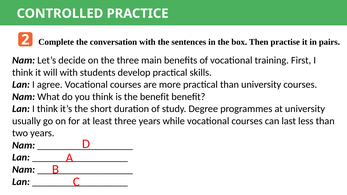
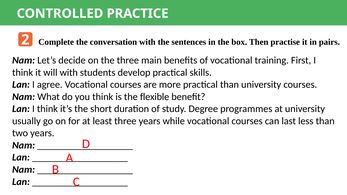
the benefit: benefit -> flexible (155, 97)
